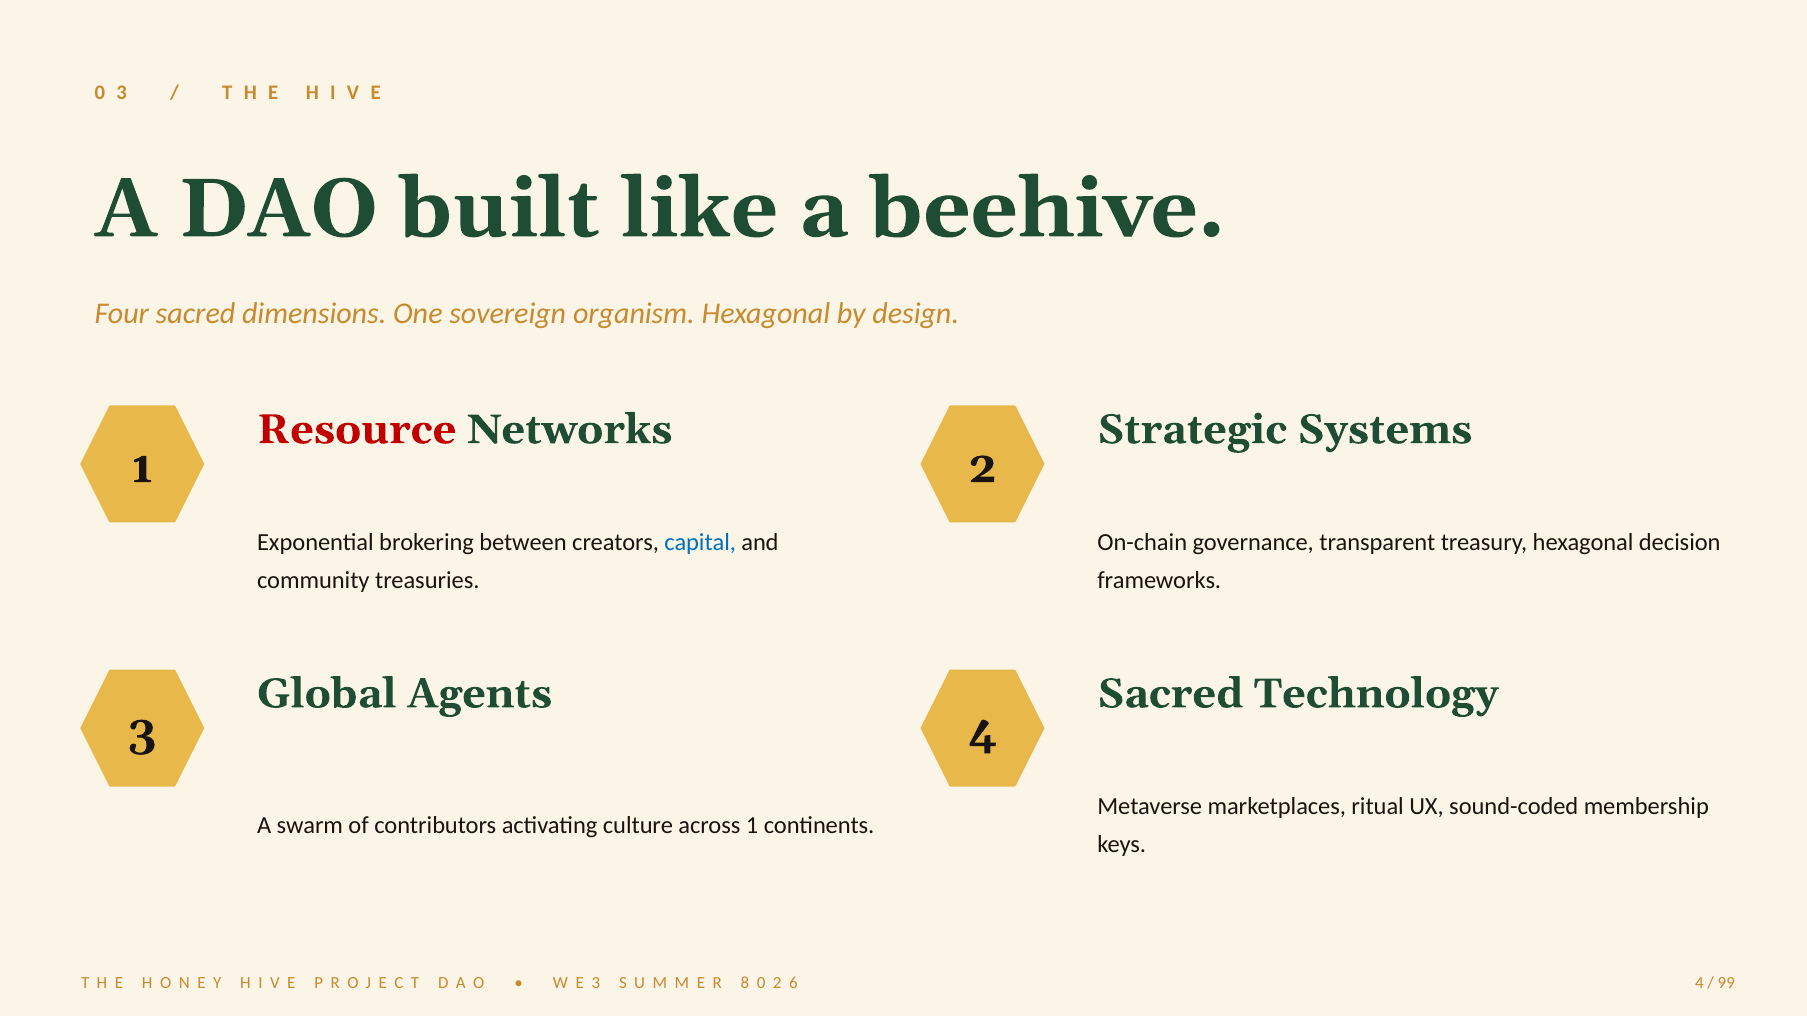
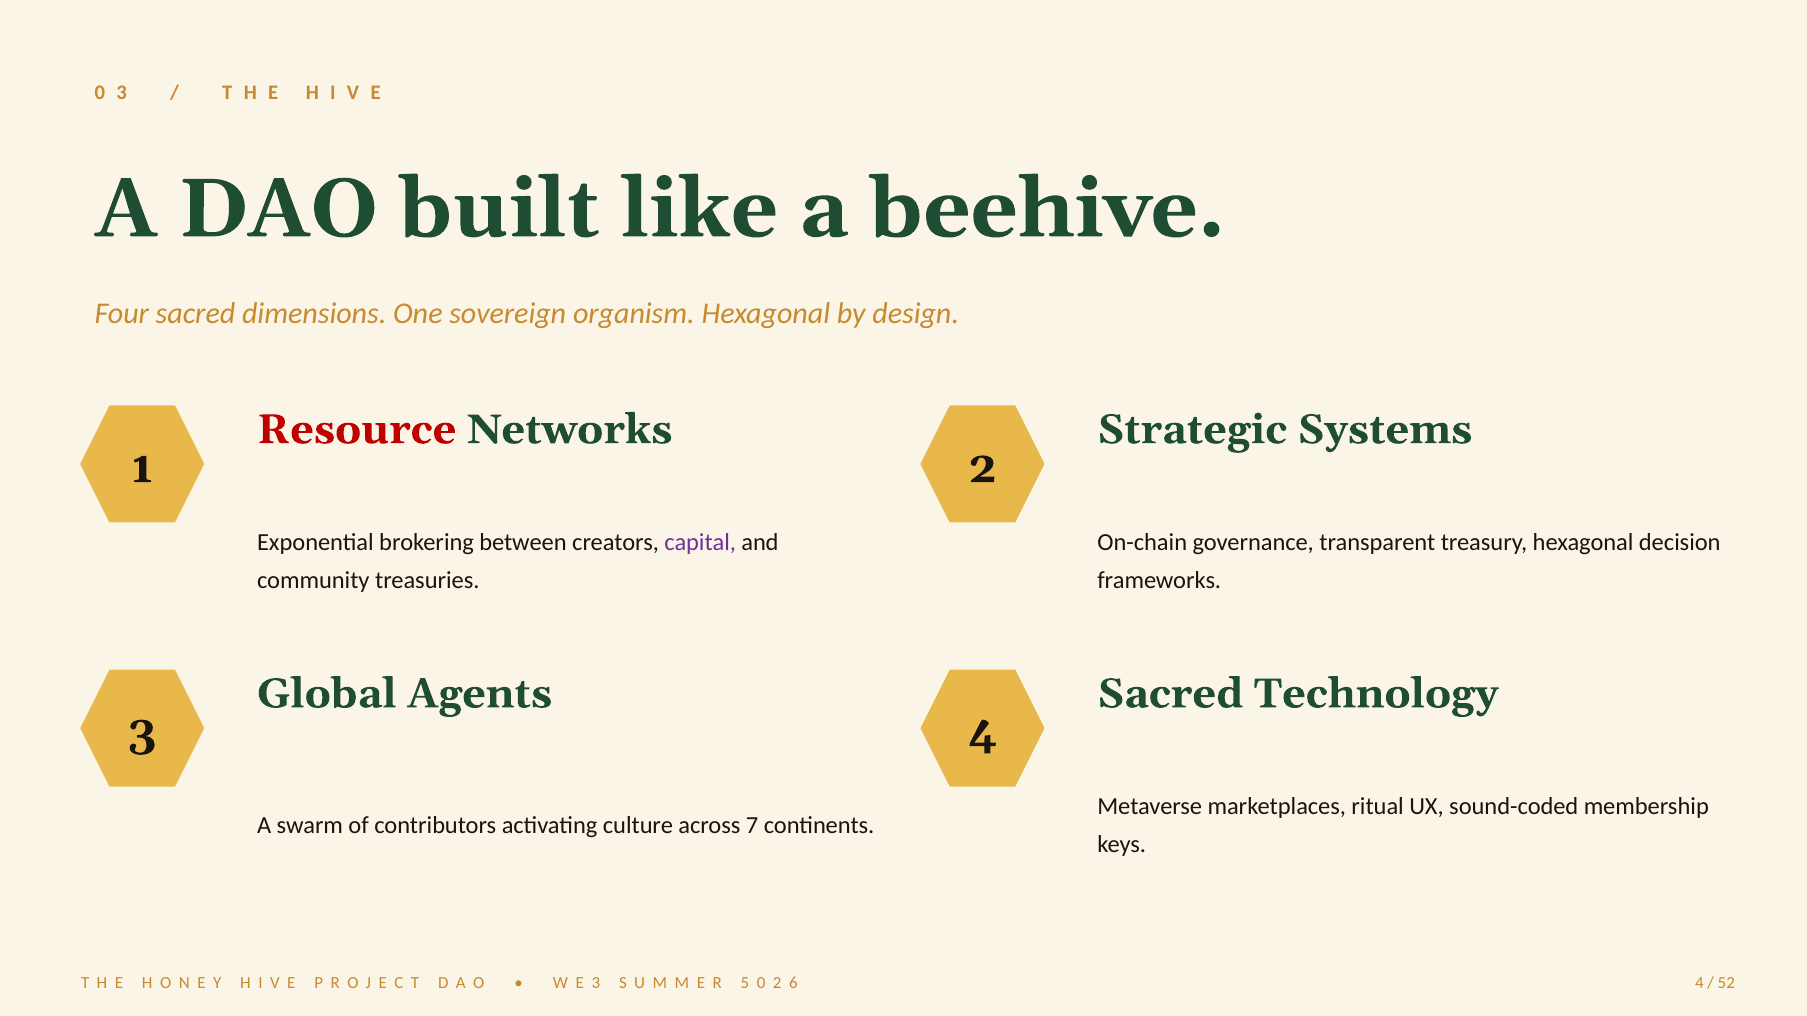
capital colour: blue -> purple (700, 543)
across 1: 1 -> 7 (752, 826)
8: 8 -> 5 (745, 984)
99: 99 -> 52 (1726, 984)
